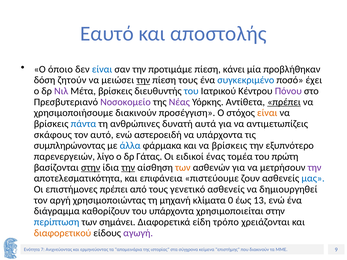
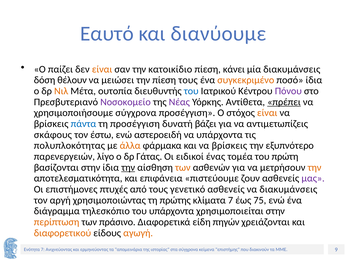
αποστολής: αποστολής -> διανύουμε (218, 34)
όποιο: όποιο -> παίζει (60, 69)
είναι colour: blue -> orange (102, 69)
προτιμάμε: προτιμάμε -> κατοικίδιο (170, 69)
μία προβλήθηκαν: προβλήθηκαν -> διακυμάνσεις (292, 69)
ζητούν: ζητούν -> θέλουν (72, 80)
την underline: present -> none (143, 80)
συγκεκριμένο colour: blue -> orange (246, 80)
ποσό έχει: έχει -> ίδια (314, 80)
Νιλ colour: purple -> orange (61, 91)
Μέτα βρίσκεις: βρίσκεις -> ουτοπία (115, 91)
χρησιμοποιήσουμε διακινούν: διακινούν -> σύγχρονα (136, 113)
τη ανθρώπινες: ανθρώπινες -> προσέγγιση (135, 124)
αυτά: αυτά -> βάζει (206, 124)
αυτό: αυτό -> έστω (102, 135)
συμπληρώνοντας: συμπληρώνοντας -> πολυπλοκότητας (69, 146)
άλλα colour: blue -> orange (130, 146)
στην underline: present -> none (91, 168)
την colour: purple -> orange (315, 168)
μας colour: blue -> purple (313, 179)
επιστήμονες πρέπει: πρέπει -> πτυχές (114, 189)
να δημιουργηθεί: δημιουργηθεί -> διακυμάνσεις (288, 189)
μηχανή: μηχανή -> πρώτης (175, 200)
κλίματα 0: 0 -> 7 (231, 200)
13: 13 -> 75 (260, 200)
καθορίζουν: καθορίζουν -> τηλεσκόπιο (106, 211)
περίπτωση colour: blue -> orange (57, 222)
σημάνει: σημάνει -> πράσινο (117, 222)
τρόπο: τρόπο -> πηγών (226, 222)
αγωγή colour: purple -> orange (138, 233)
